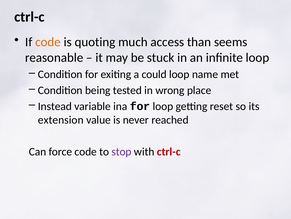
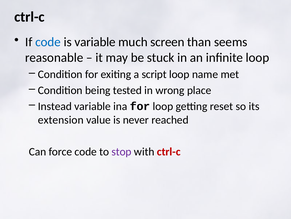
code colour: orange -> blue (48, 42)
is quoting: quoting -> variable (95, 42)
access: access -> screen (167, 42)
could: could -> script (154, 74)
